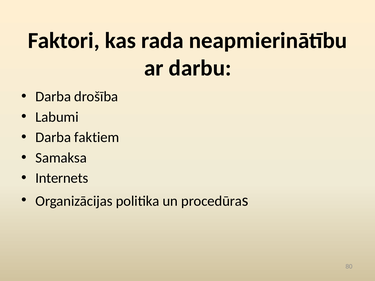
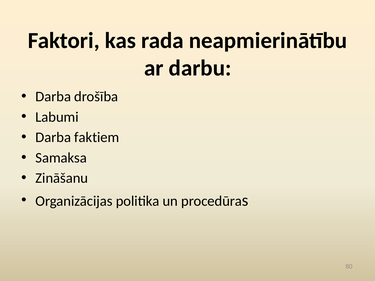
Internets: Internets -> Zināšanu (62, 178)
